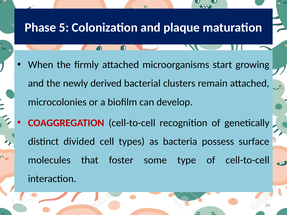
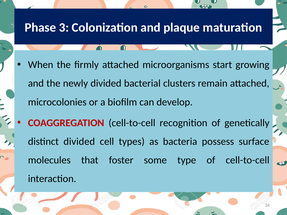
5: 5 -> 3 (64, 27)
newly derived: derived -> divided (106, 83)
